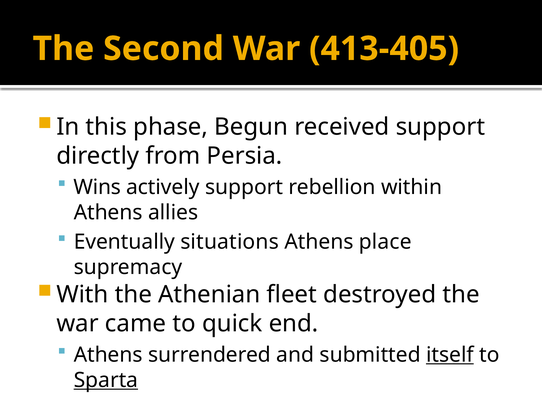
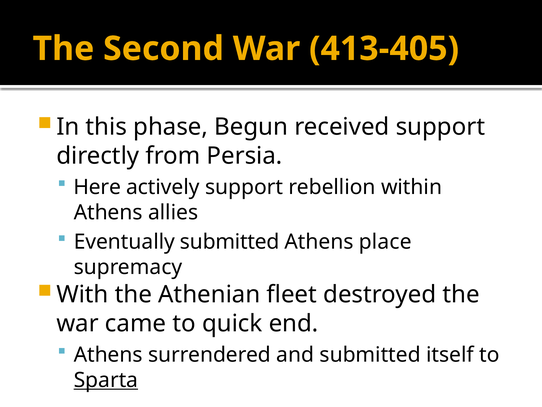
Wins: Wins -> Here (97, 187)
Eventually situations: situations -> submitted (230, 242)
itself underline: present -> none (450, 354)
